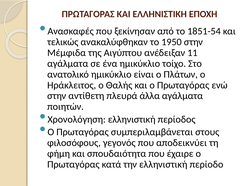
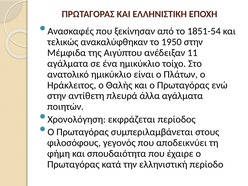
Χρονολόγηση ελληνιστική: ελληνιστική -> εκφράζεται (132, 119)
